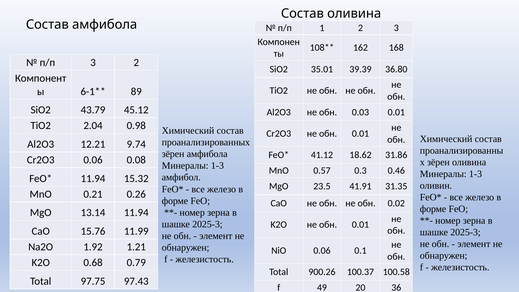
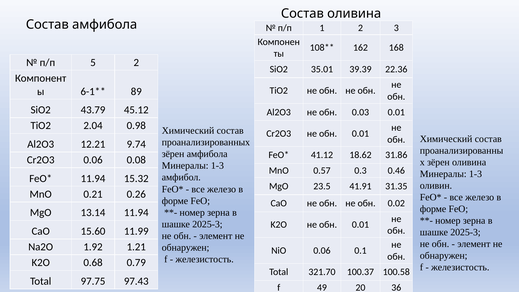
п/п 3: 3 -> 5 (93, 62)
36.80: 36.80 -> 22.36 (396, 69)
15.76: 15.76 -> 15.60 (93, 231)
900.26: 900.26 -> 321.70 (322, 272)
